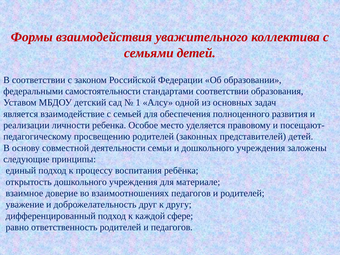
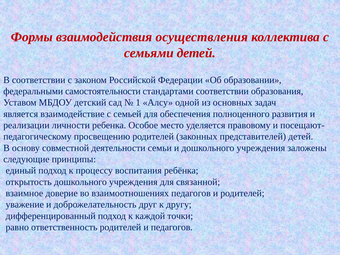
уважительного: уважительного -> осуществления (202, 37)
материале: материале -> связанной (198, 182)
сфере: сфере -> точки (180, 216)
